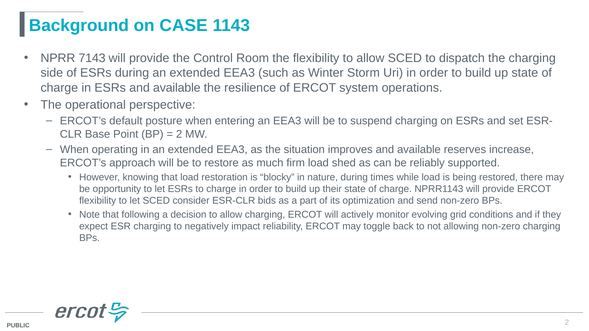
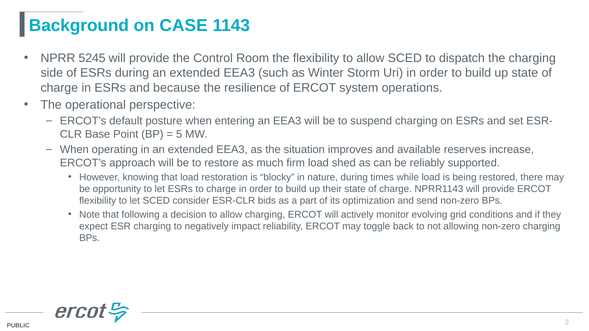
7143: 7143 -> 5245 (92, 58)
ESRs and available: available -> because (177, 88)
2: 2 -> 5 (179, 134)
